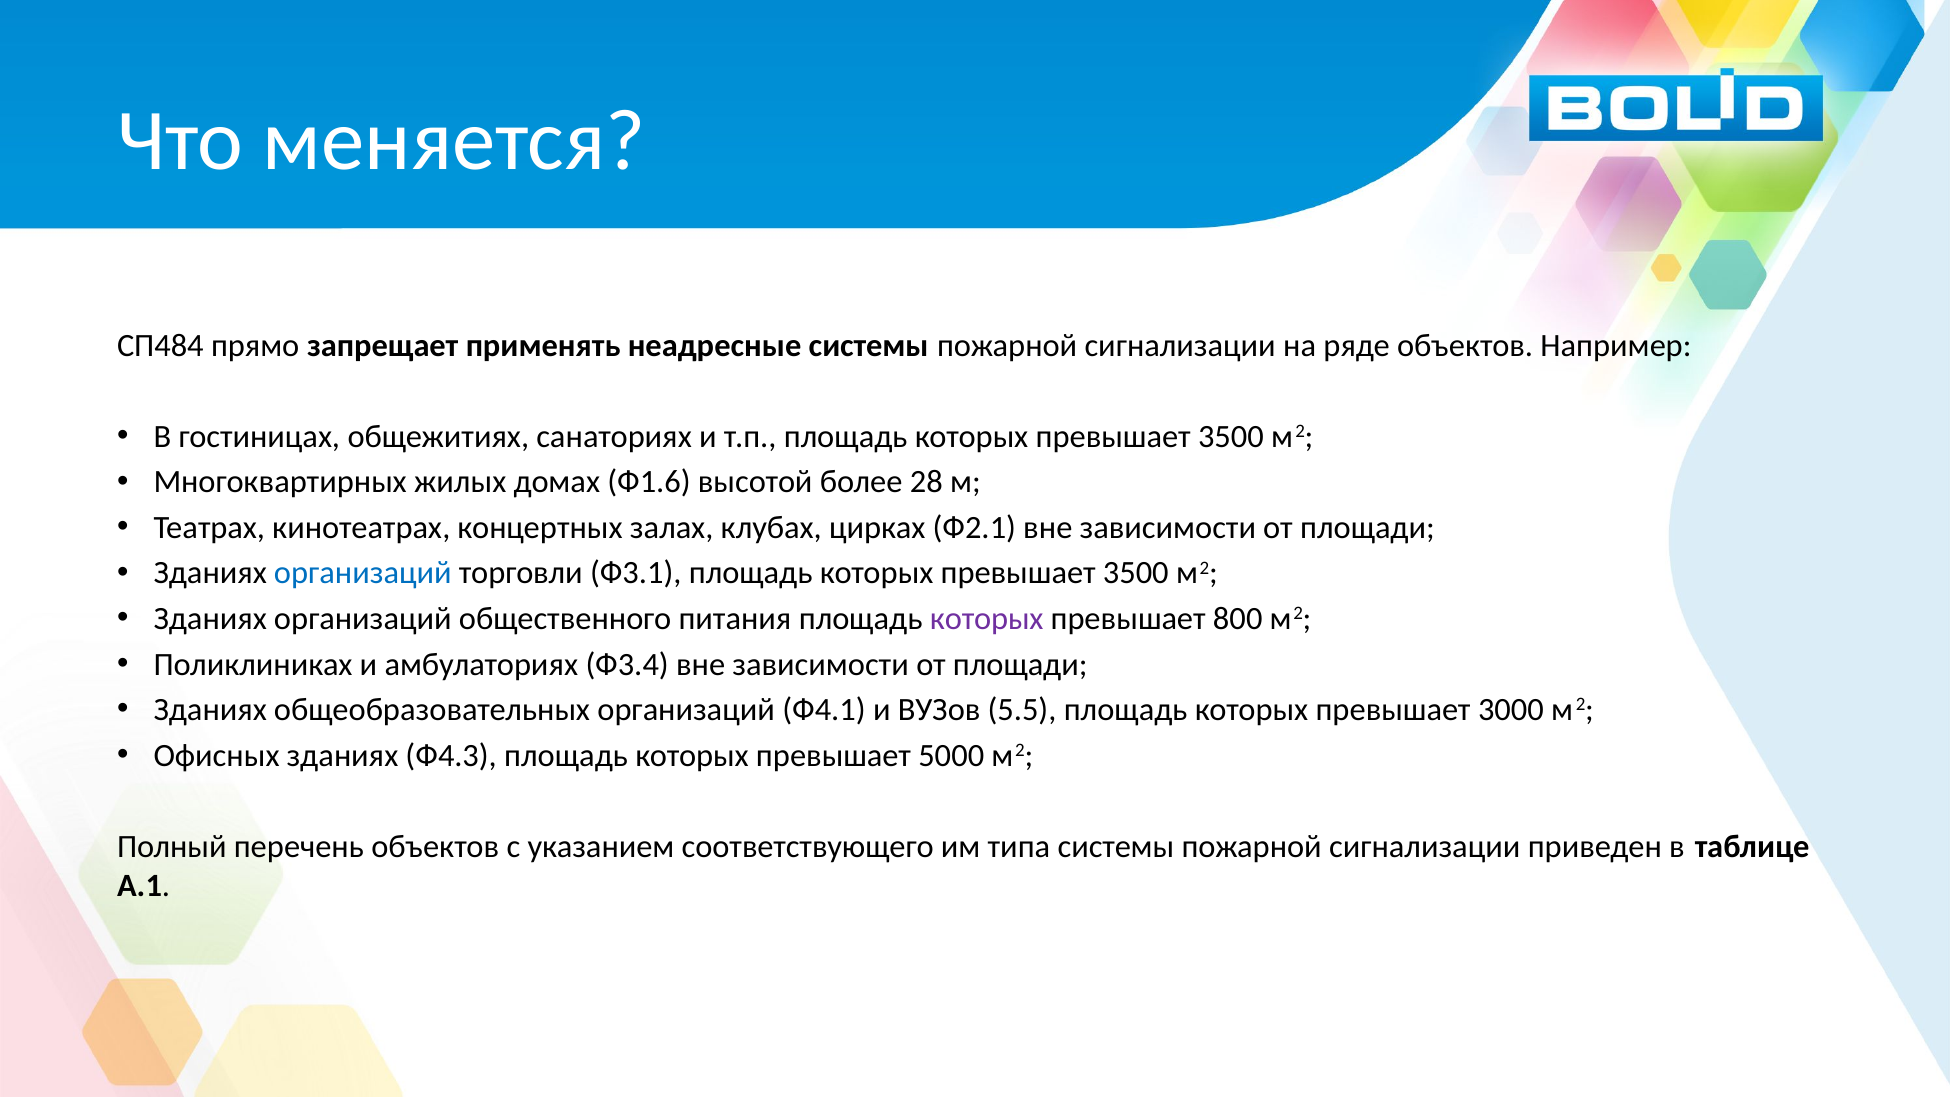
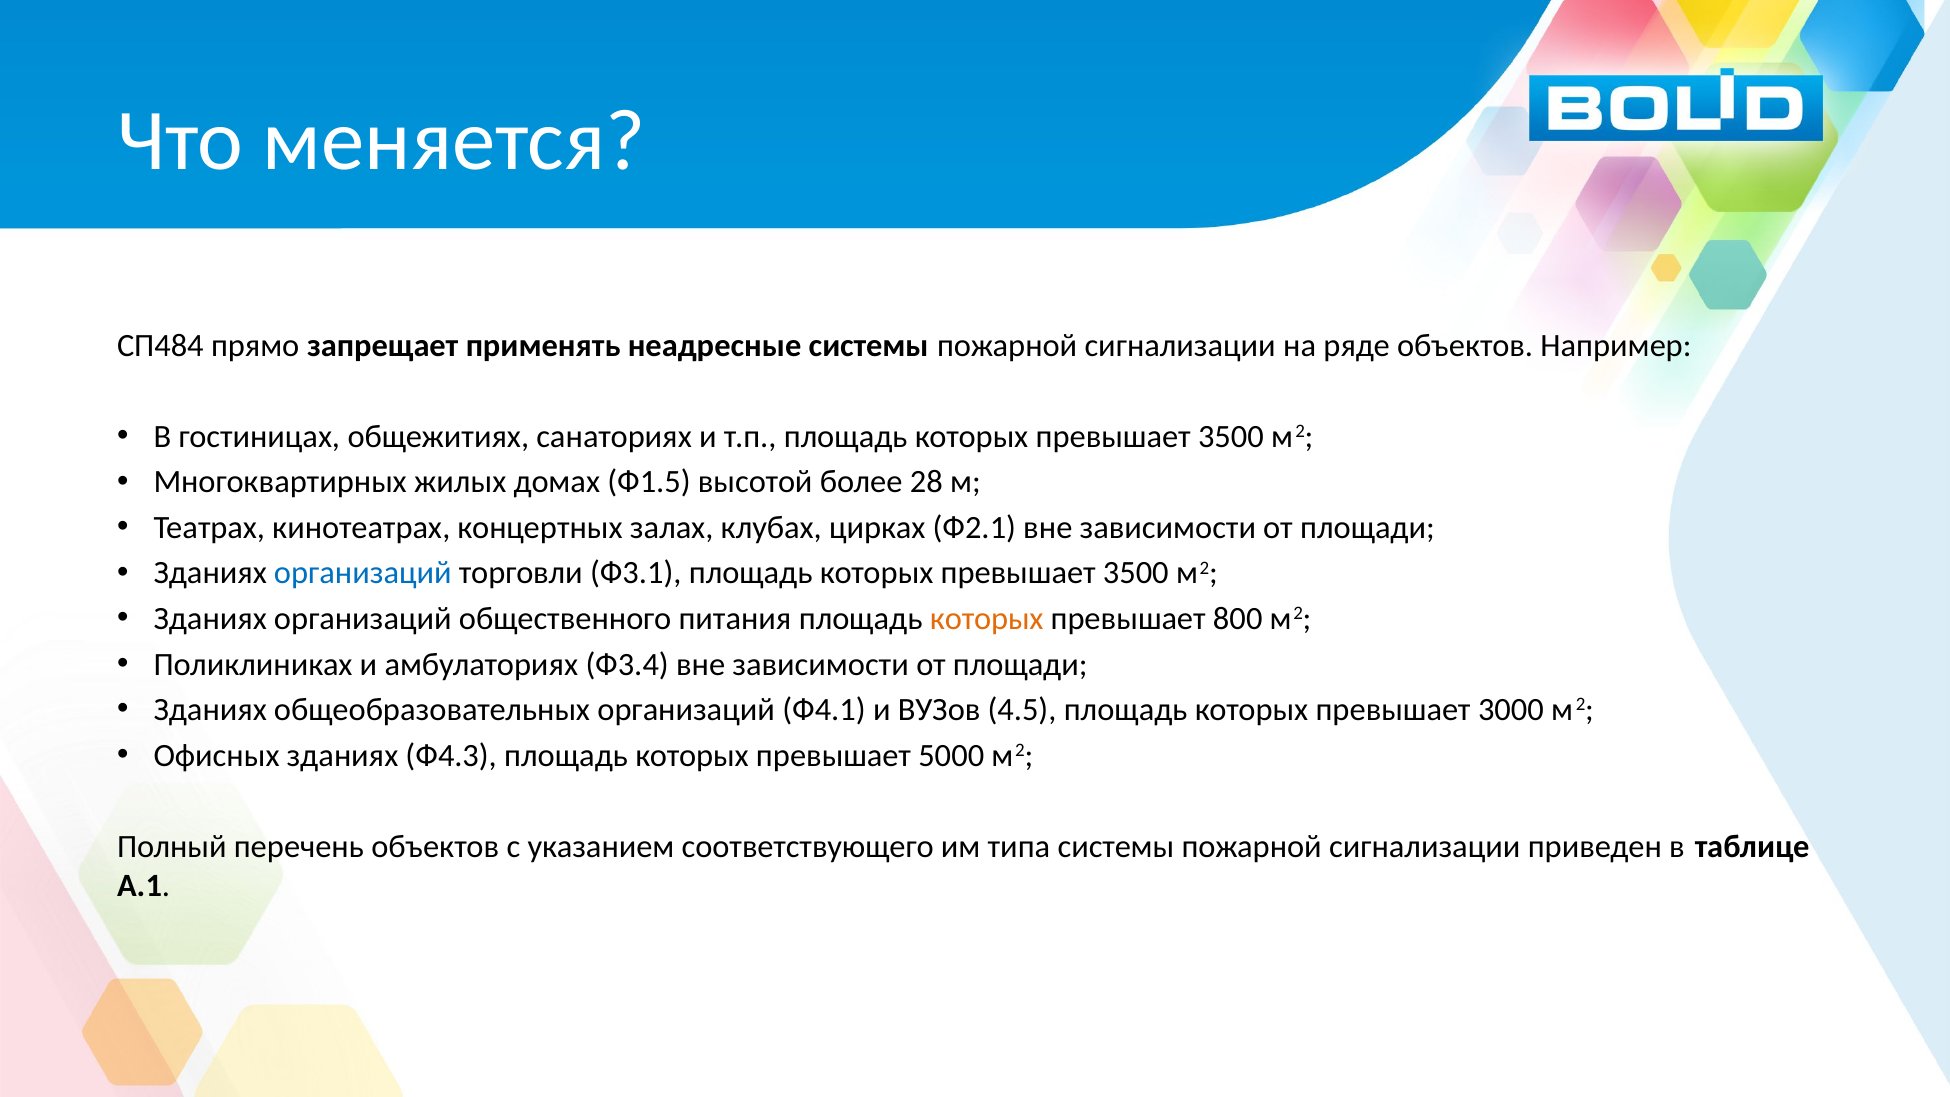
Ф1.6: Ф1.6 -> Ф1.5 (649, 482)
которых colour: purple -> orange (987, 619)
5.5: 5.5 -> 4.5 (1022, 710)
